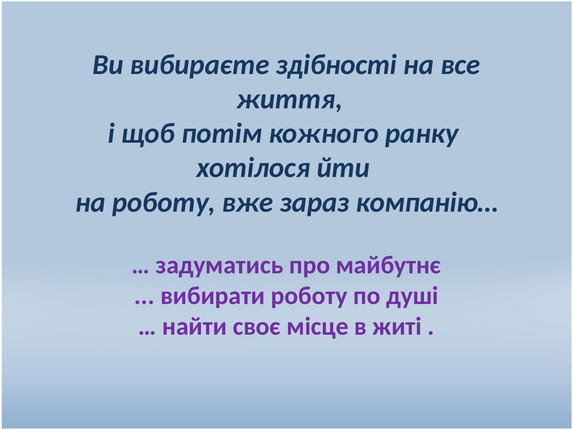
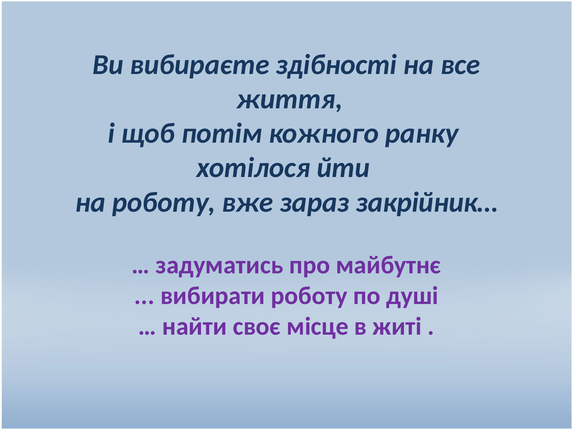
компанію…: компанію… -> закрійник… (427, 202)
